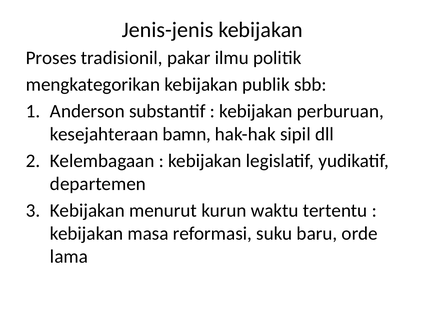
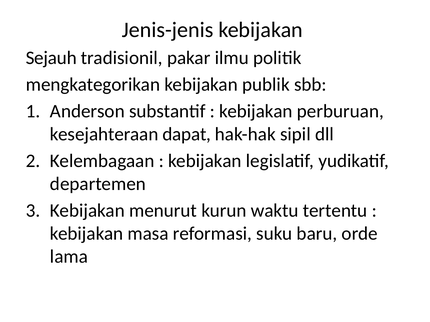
Proses: Proses -> Sejauh (51, 58)
bamn: bamn -> dapat (187, 134)
